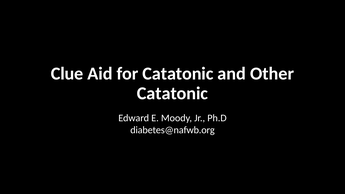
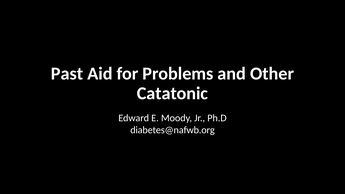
Clue: Clue -> Past (67, 74)
for Catatonic: Catatonic -> Problems (178, 74)
